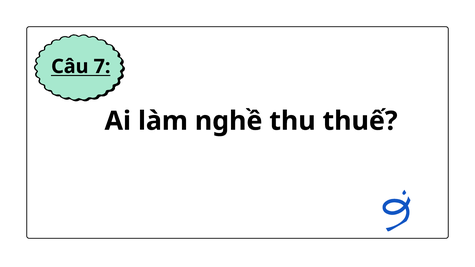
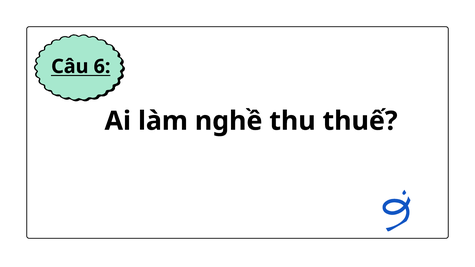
7: 7 -> 6 (102, 67)
